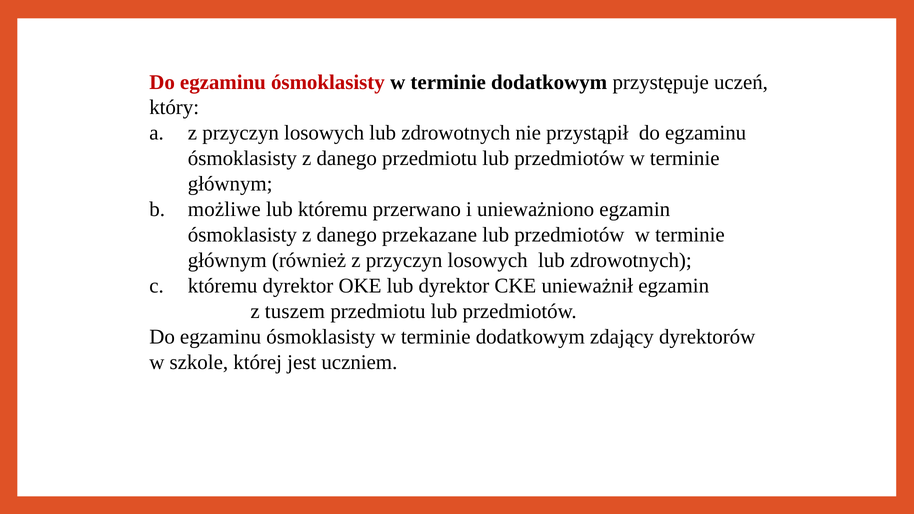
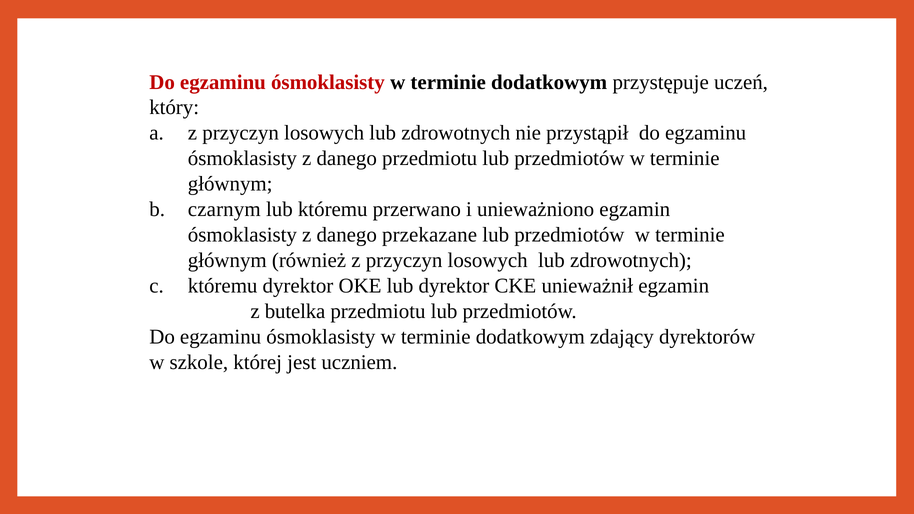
możliwe: możliwe -> czarnym (224, 210)
tuszem: tuszem -> butelka (295, 311)
